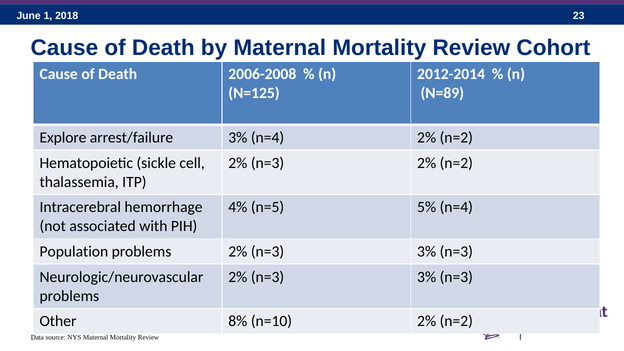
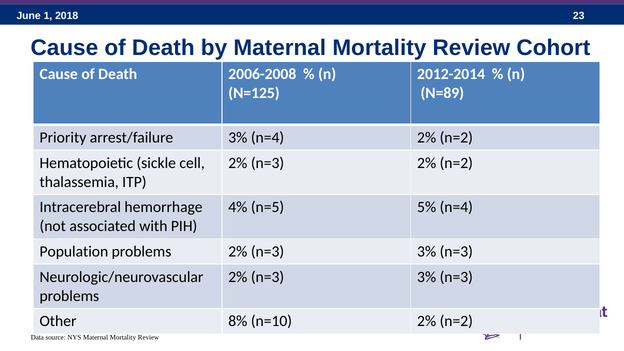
Explore: Explore -> Priority (63, 138)
